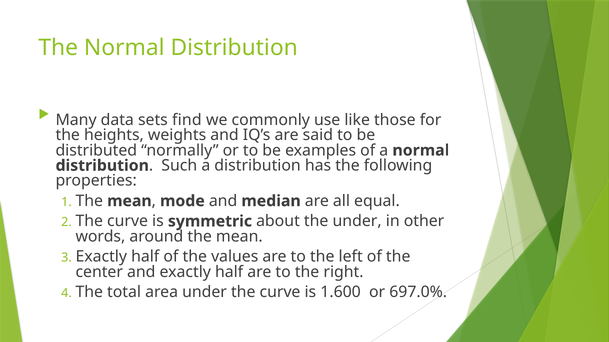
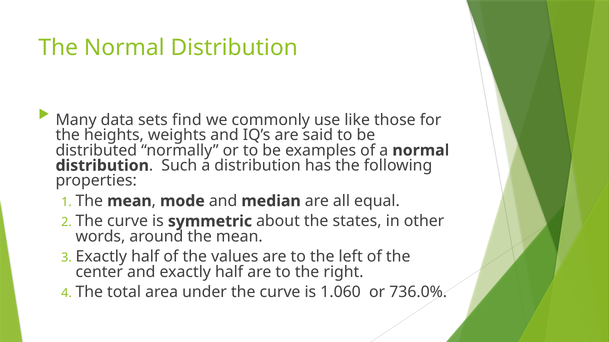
the under: under -> states (357, 222)
1.600: 1.600 -> 1.060 (341, 293)
697.0%: 697.0% -> 736.0% (418, 293)
